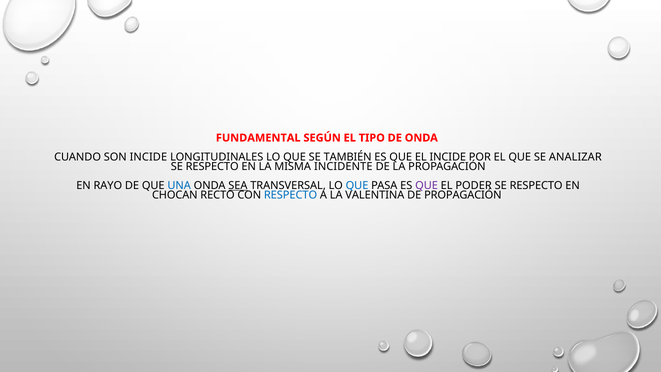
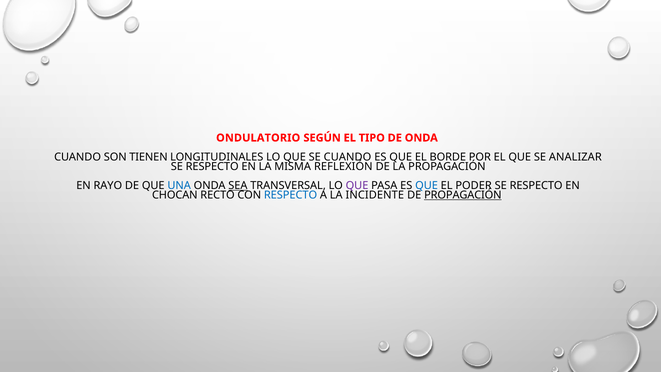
FUNDAMENTAL: FUNDAMENTAL -> ONDULATORIO (258, 138)
SON INCIDE: INCIDE -> TIENEN (148, 157)
SE TAMBIÉN: TAMBIÉN -> CUANDO (348, 157)
EL INCIDE: INCIDE -> BORDE (448, 157)
INCIDENTE: INCIDENTE -> REFLEXIÓN (343, 166)
QUE colour: blue -> purple (357, 185)
QUE colour: purple -> blue (427, 185)
VALENTINA: VALENTINA -> INCIDENTE (375, 195)
PROPAGACIÓN underline: none -> present (463, 195)
